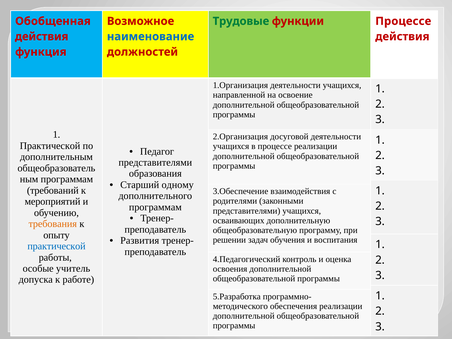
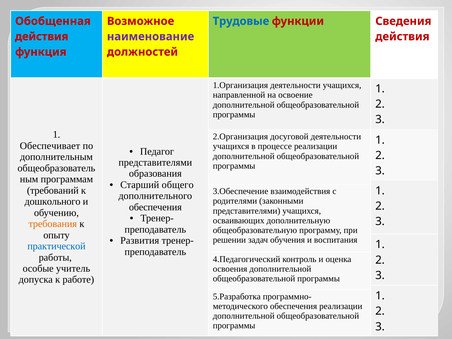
Трудовые colour: green -> blue (241, 21)
функции Процессе: Процессе -> Сведения (403, 21)
наименование colour: blue -> purple (151, 37)
Практической: Практической -> Обеспечивает (50, 146)
одному: одному -> общего (178, 185)
мероприятий: мероприятий -> дошкольного (53, 202)
программам: программам -> обеспечения (155, 207)
